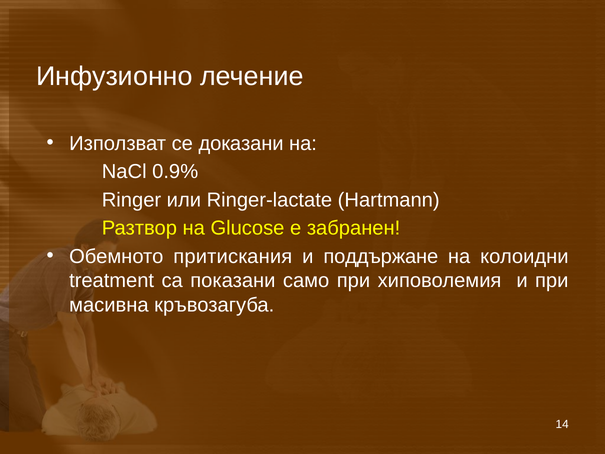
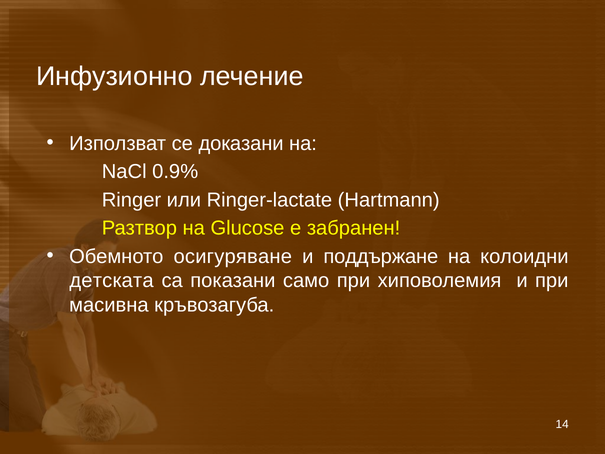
притискания: притискания -> осигуряване (233, 256)
treatment: treatment -> детската (111, 280)
